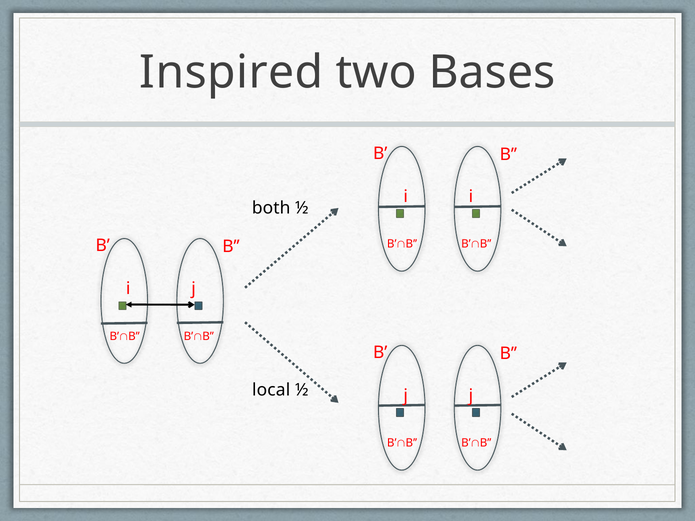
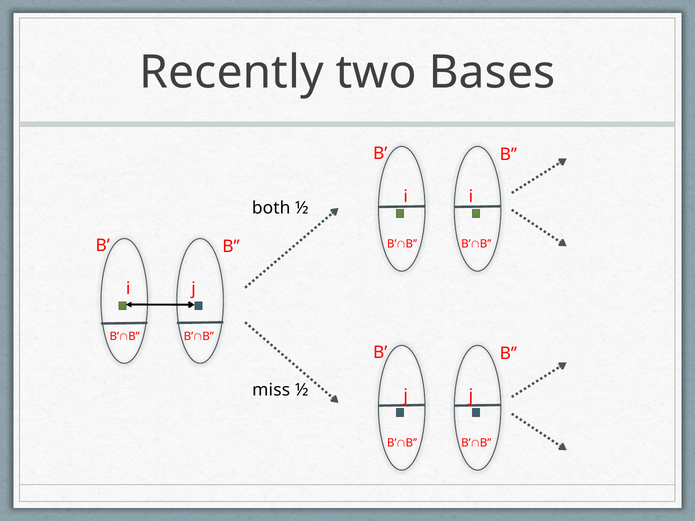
Inspired: Inspired -> Recently (232, 73)
local: local -> miss (271, 390)
